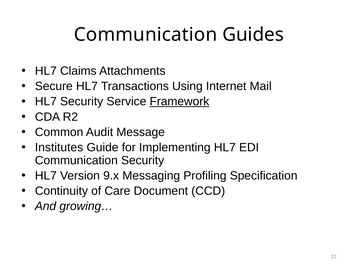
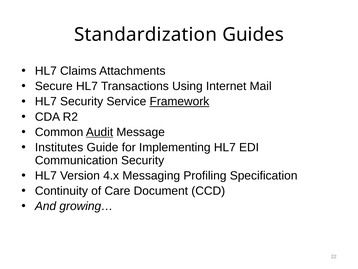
Communication: Communication -> Standardization (146, 34)
Audit underline: none -> present (100, 132)
9.x: 9.x -> 4.x (111, 175)
